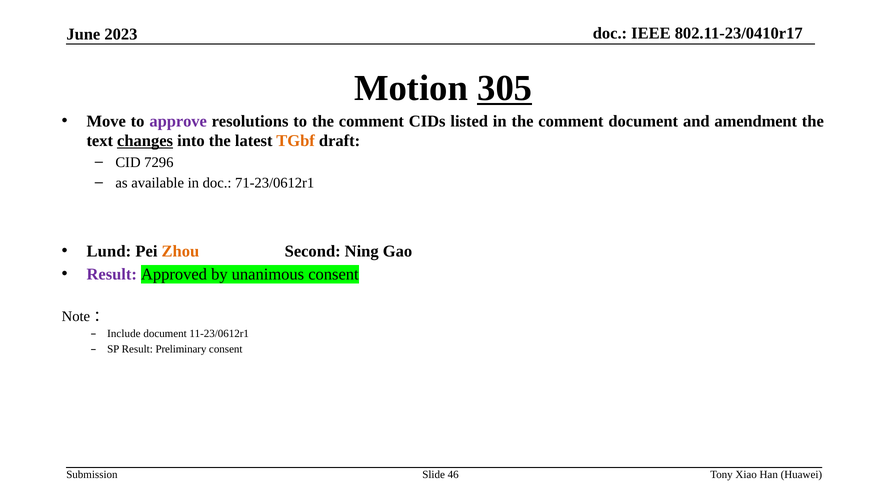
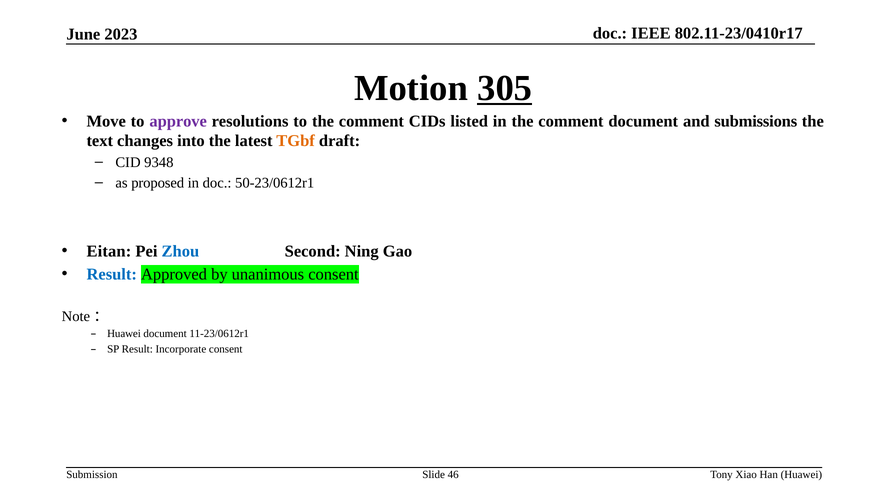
amendment: amendment -> submissions (756, 121)
changes underline: present -> none (145, 141)
7296: 7296 -> 9348 (159, 163)
available: available -> proposed (158, 183)
71-23/0612r1: 71-23/0612r1 -> 50-23/0612r1 (275, 183)
Lund: Lund -> Eitan (109, 252)
Zhou colour: orange -> blue (180, 252)
Result colour: purple -> blue (112, 275)
Include: Include -> Huawei (124, 334)
Preliminary: Preliminary -> Incorporate (181, 350)
